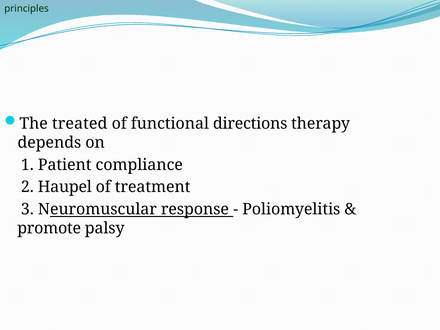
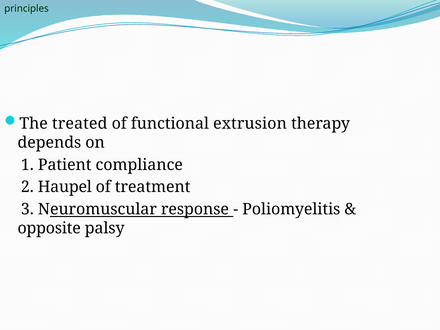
directions: directions -> extrusion (250, 124)
promote: promote -> opposite (49, 228)
